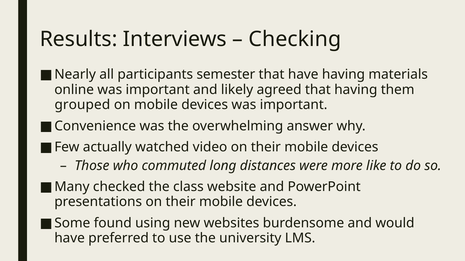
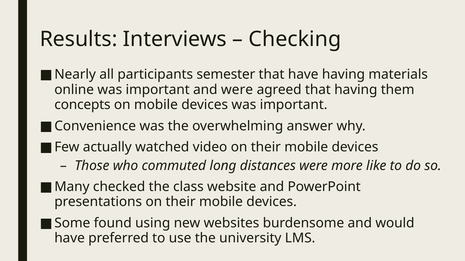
and likely: likely -> were (237, 90)
grouped: grouped -> concepts (82, 105)
